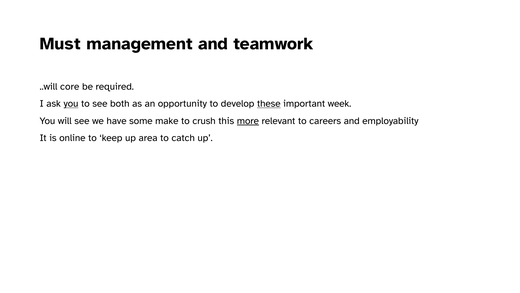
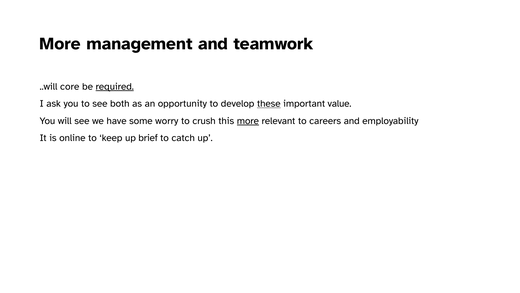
Must: Must -> More (60, 44)
required underline: none -> present (115, 86)
you underline: present -> none (71, 103)
week: week -> value (340, 103)
make: make -> worry (167, 121)
area: area -> brief (148, 138)
